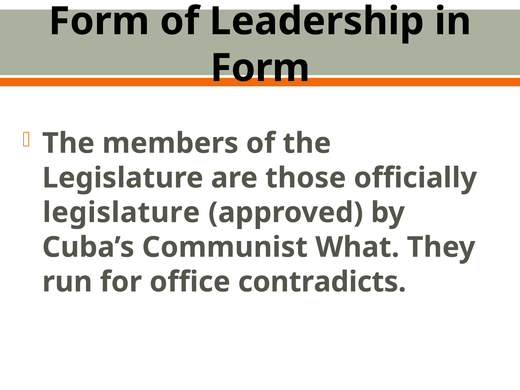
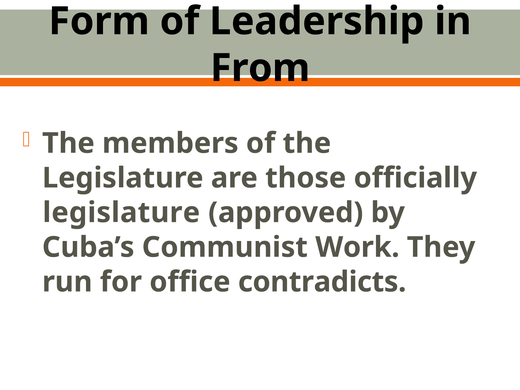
Form: Form -> From (260, 68)
What: What -> Work (357, 247)
